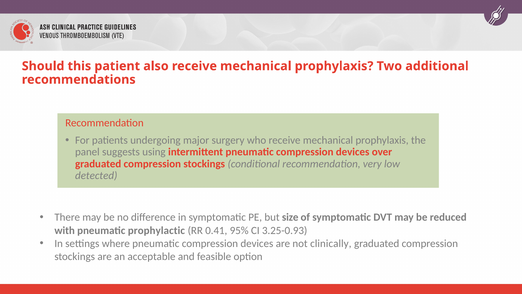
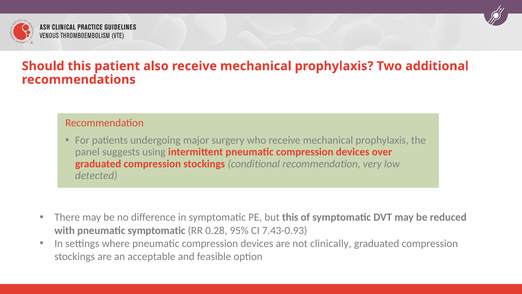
but size: size -> this (290, 217)
pneumatic prophylactic: prophylactic -> symptomatic (157, 230)
0.41: 0.41 -> 0.28 (216, 230)
3.25-0.93: 3.25-0.93 -> 7.43-0.93 (285, 230)
